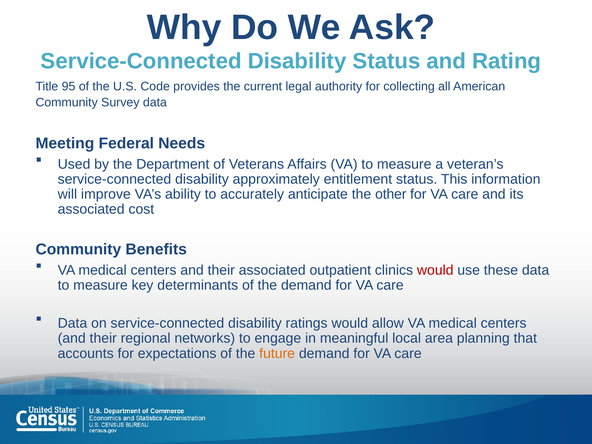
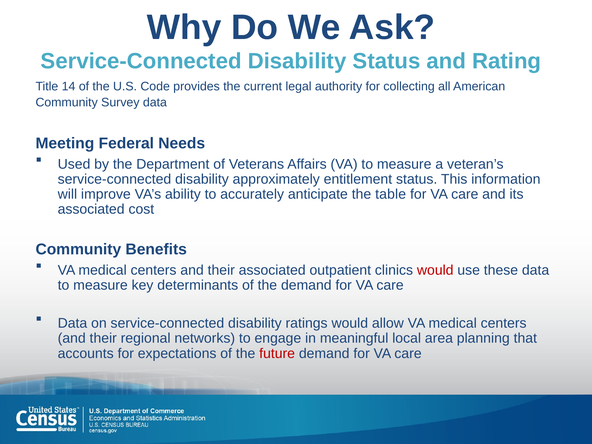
95: 95 -> 14 (69, 86)
other: other -> table (391, 194)
future colour: orange -> red (277, 353)
